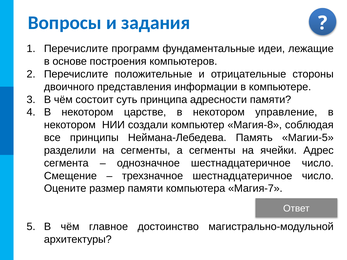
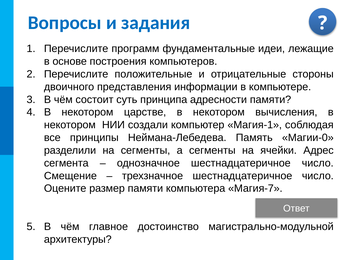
управление: управление -> вычисления (286, 112)
Магия-8: Магия-8 -> Магия-1 (255, 125)
Магии-5: Магии-5 -> Магии-0 (308, 138)
